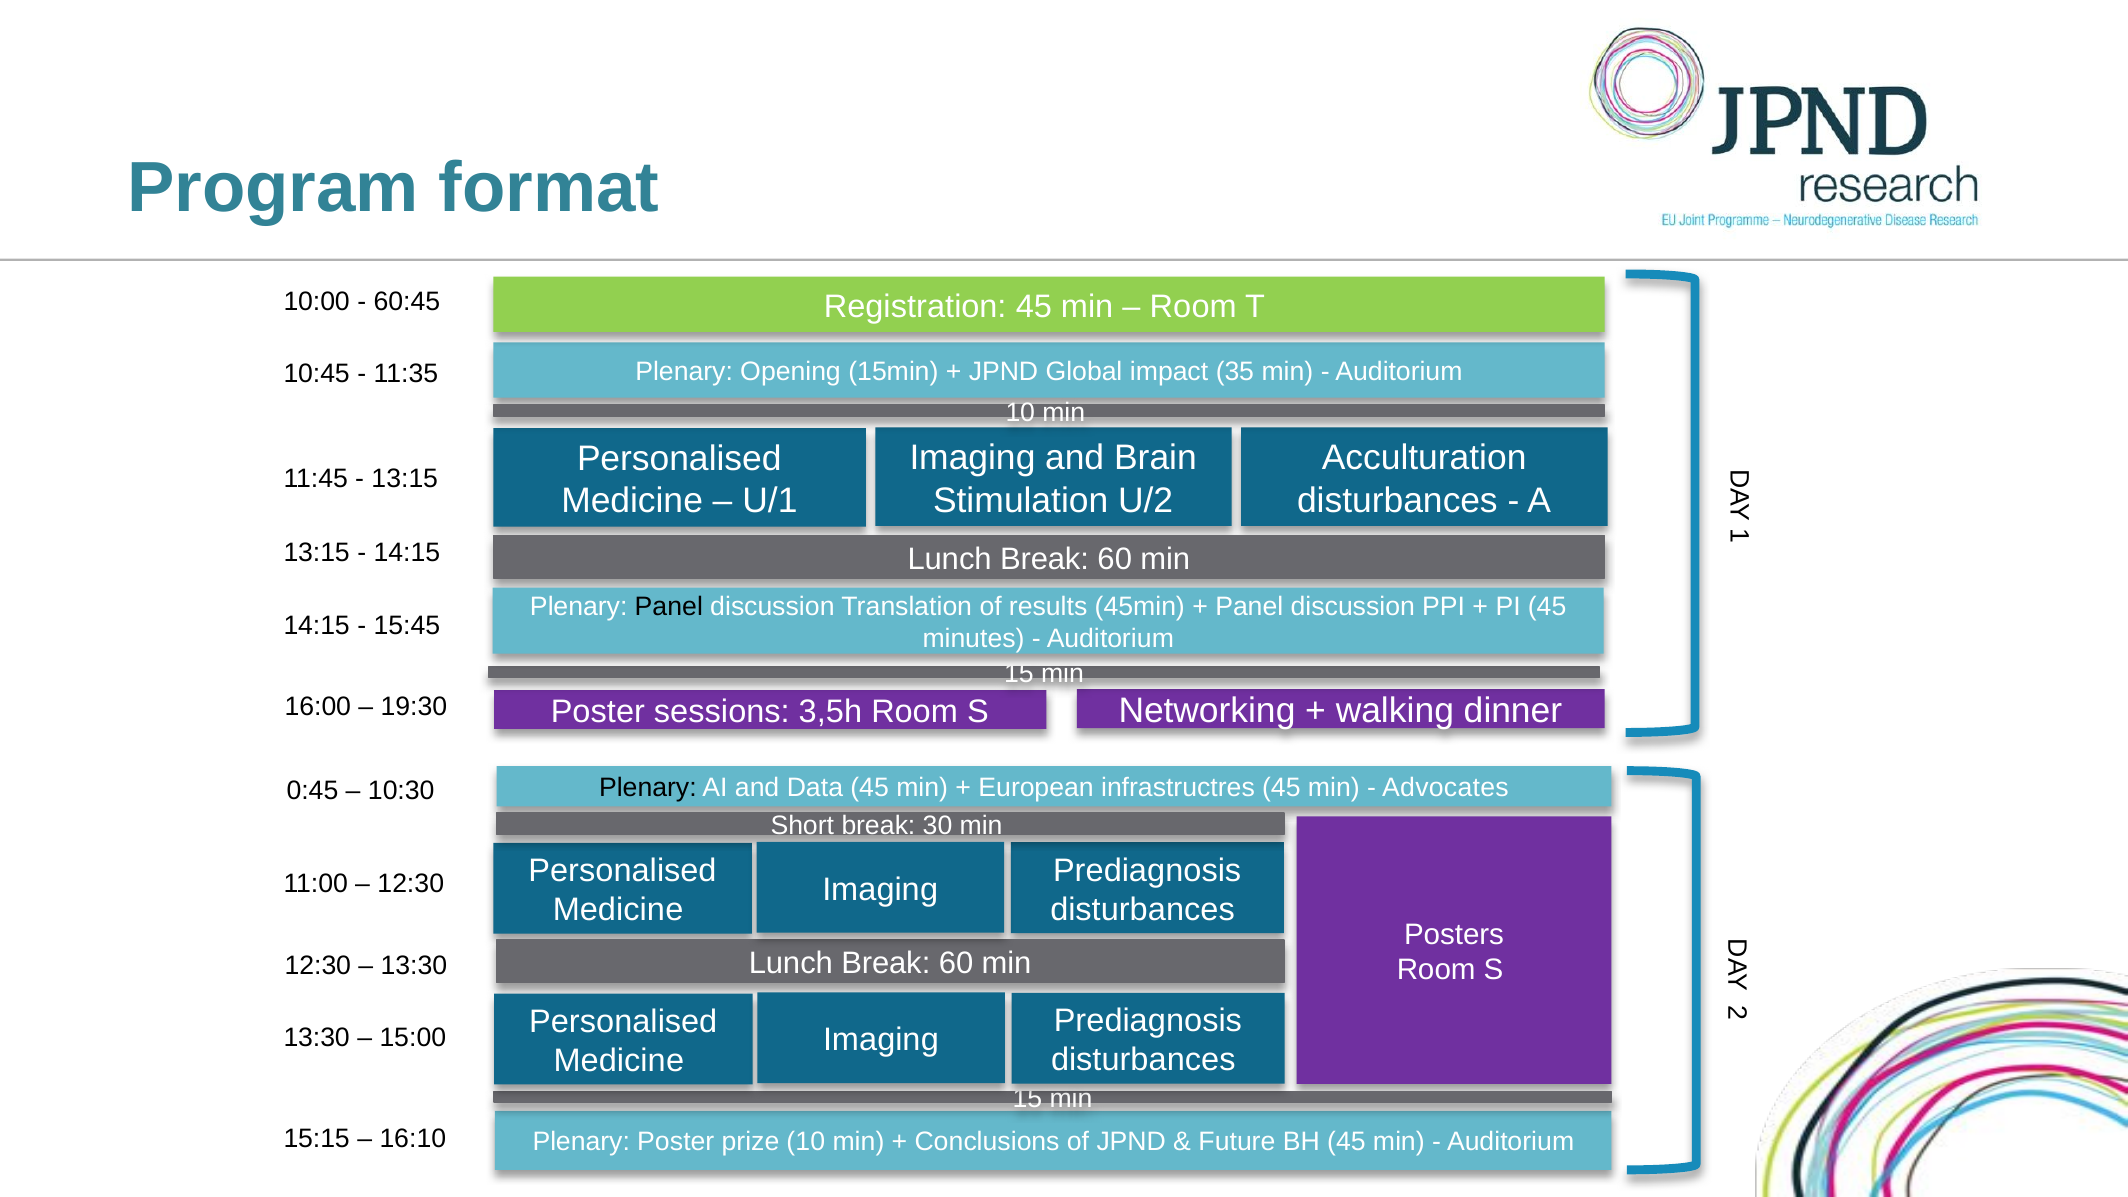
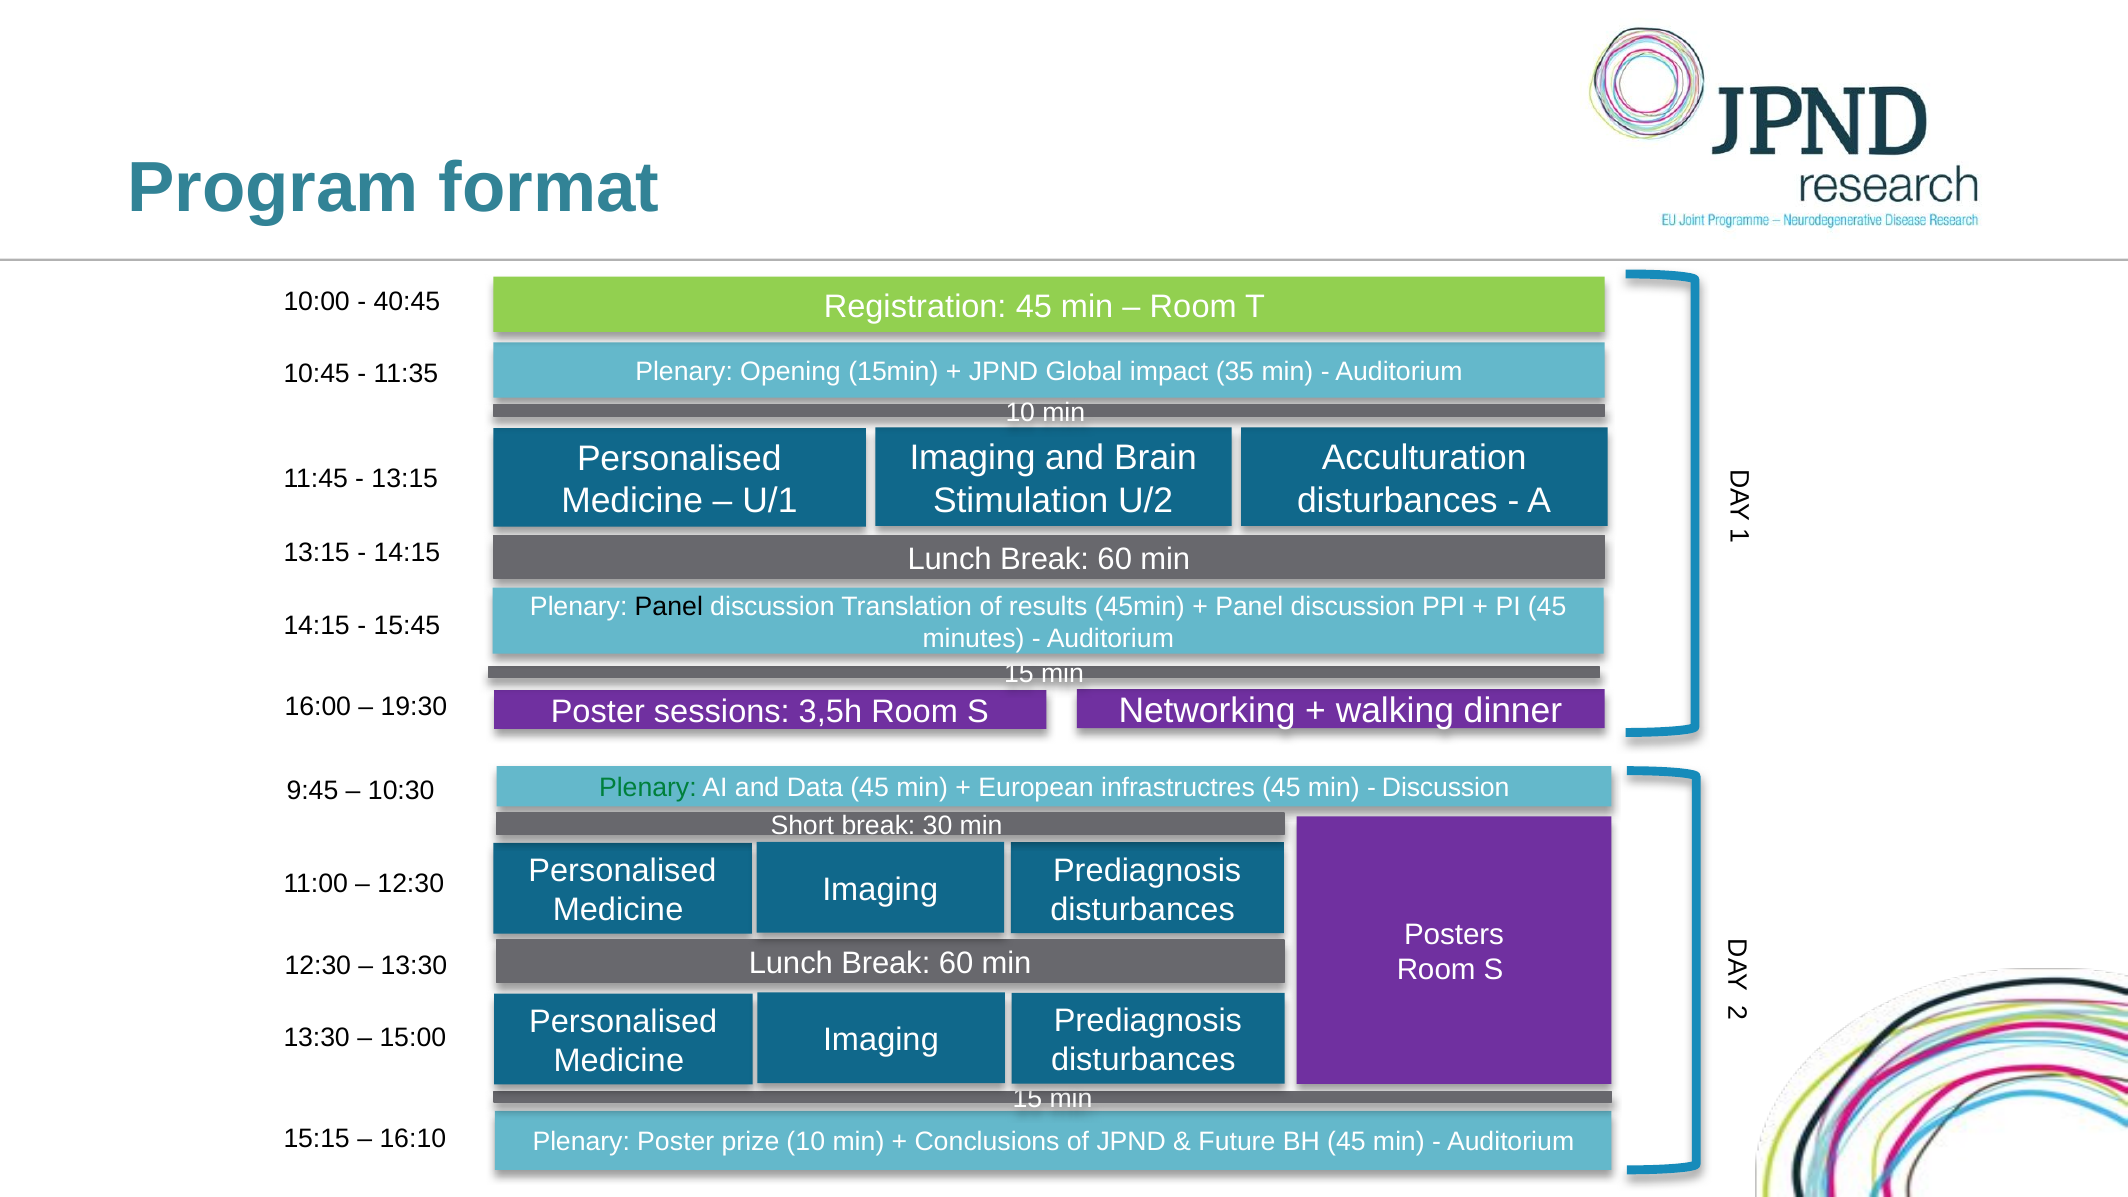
60:45: 60:45 -> 40:45 (407, 302)
Plenary colour: black -> green (648, 788)
Advocates: Advocates -> Discussion (1446, 788)
0:45: 0:45 -> 9:45 (312, 791)
